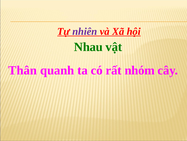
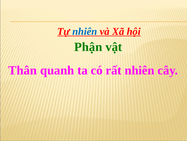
nhiên colour: purple -> blue (85, 31)
Nhau: Nhau -> Phận (88, 47)
rất nhóm: nhóm -> nhiên (140, 70)
